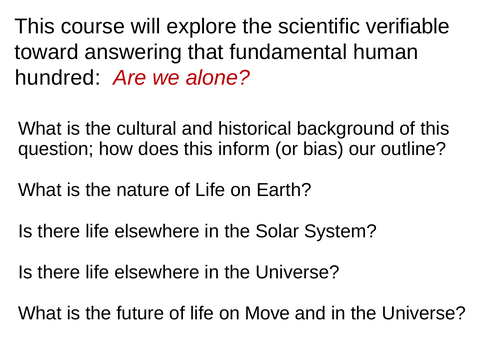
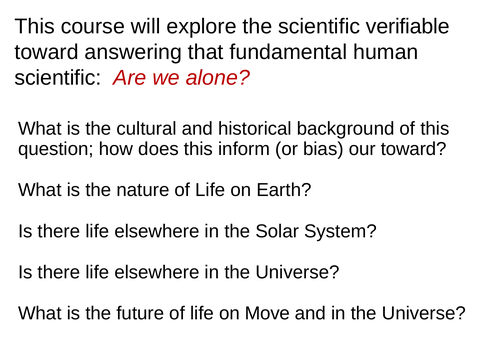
hundred: hundred -> scientific (58, 78)
our outline: outline -> toward (414, 149)
